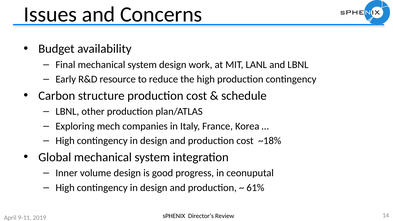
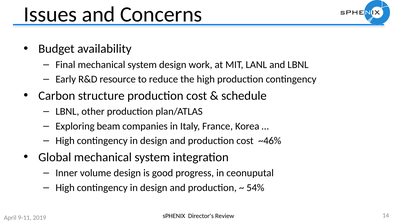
mech: mech -> beam (108, 126)
~18%: ~18% -> ~46% (270, 141)
61%: 61% -> 54% (255, 188)
